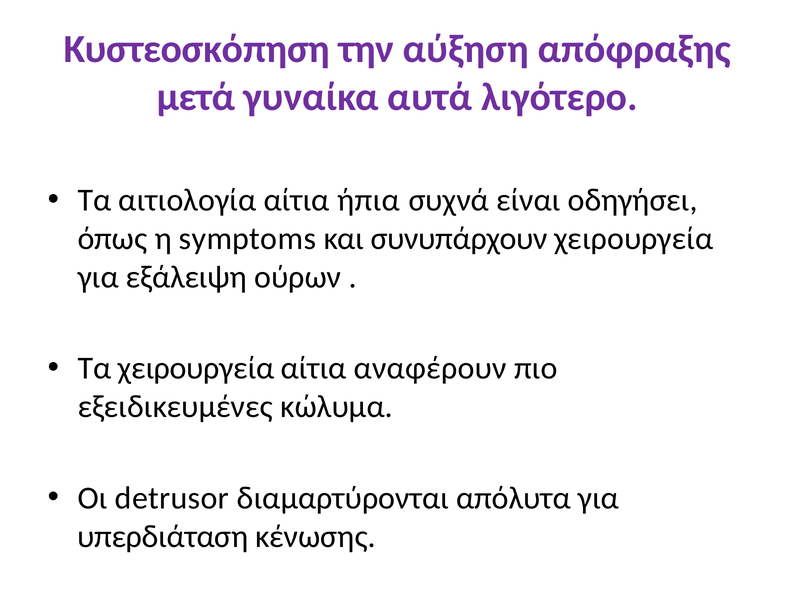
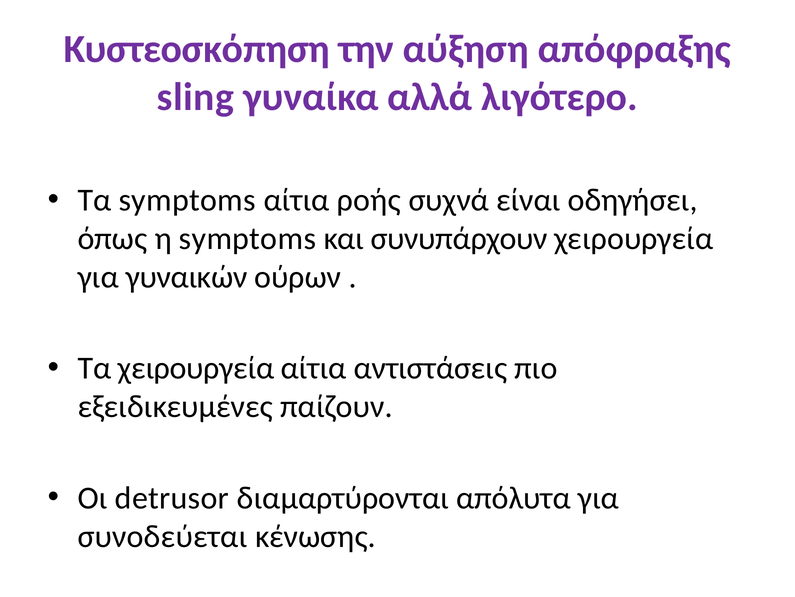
μετά: μετά -> sling (195, 97)
αυτά: αυτά -> αλλά (430, 97)
Τα αιτιολογία: αιτιολογία -> symptoms (187, 200)
ήπια: ήπια -> ροής (369, 200)
εξάλειψη: εξάλειψη -> γυναικών (187, 277)
αναφέρουν: αναφέρουν -> αντιστάσεις (431, 368)
κώλυμα: κώλυμα -> παίζουν (336, 406)
υπερδιάταση: υπερδιάταση -> συνοδεύεται (163, 536)
